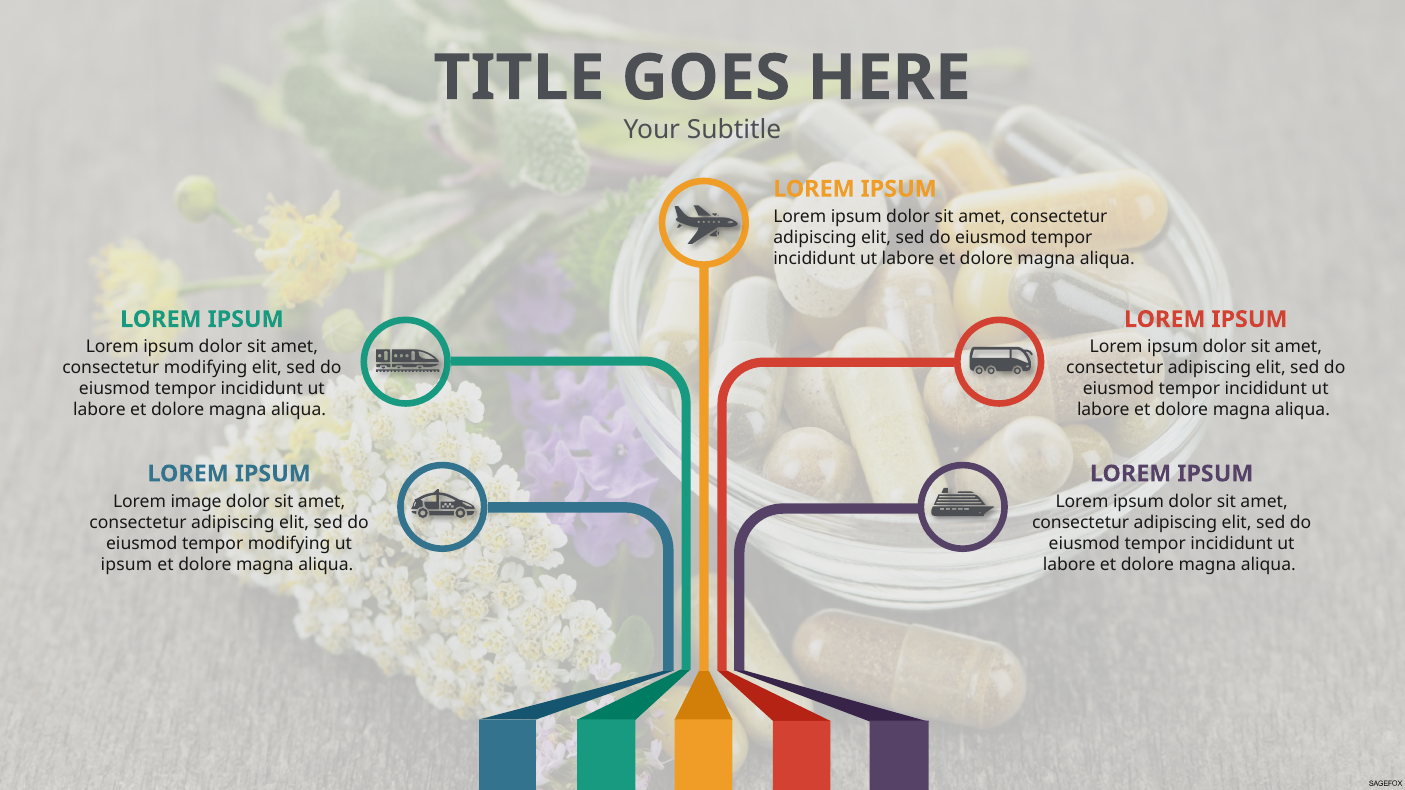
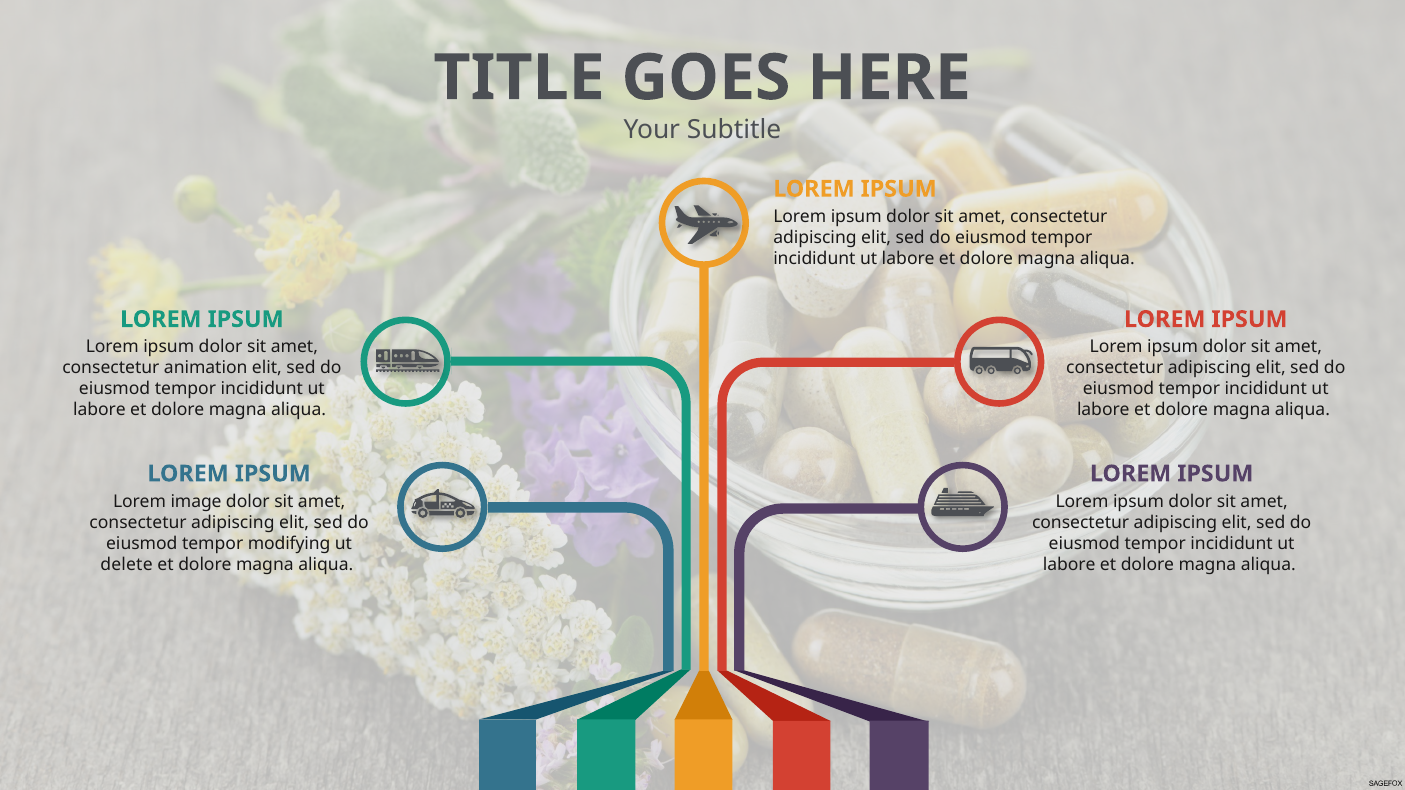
consectetur modifying: modifying -> animation (206, 368)
ipsum: ipsum -> delete (127, 565)
